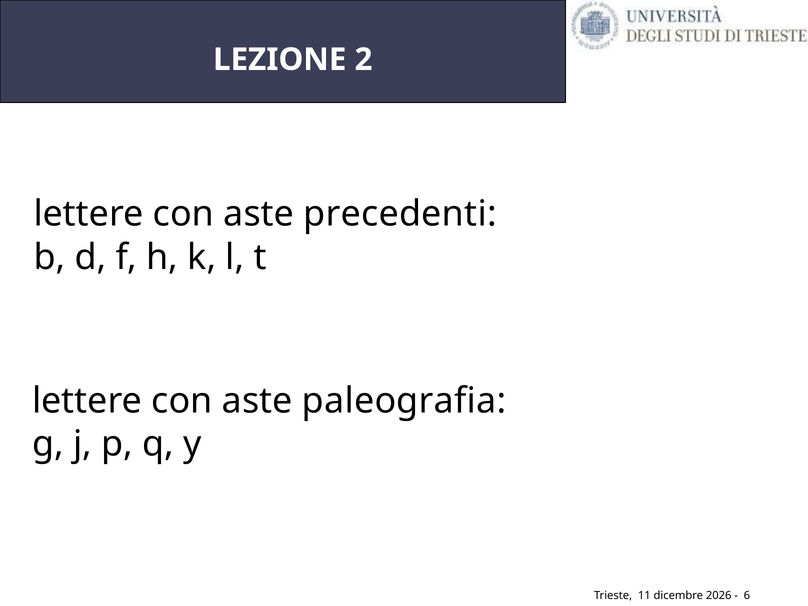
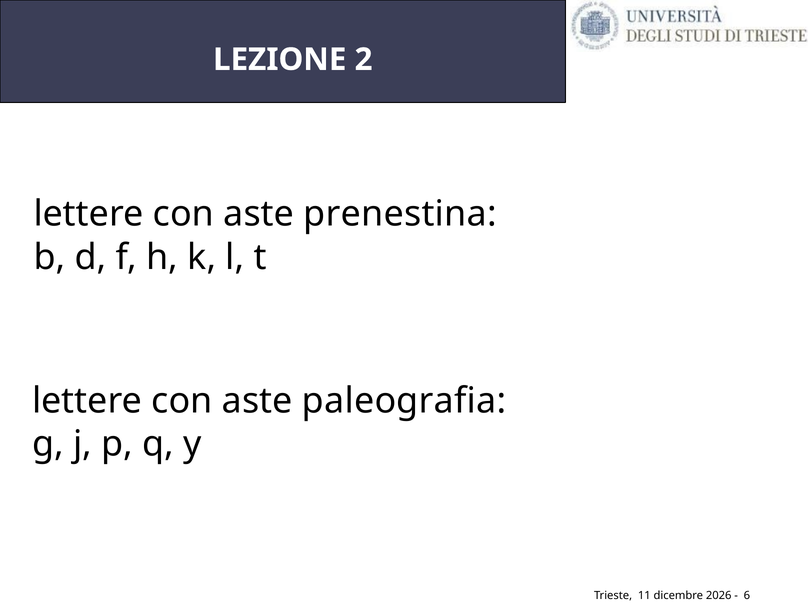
precedenti: precedenti -> prenestina (400, 214)
